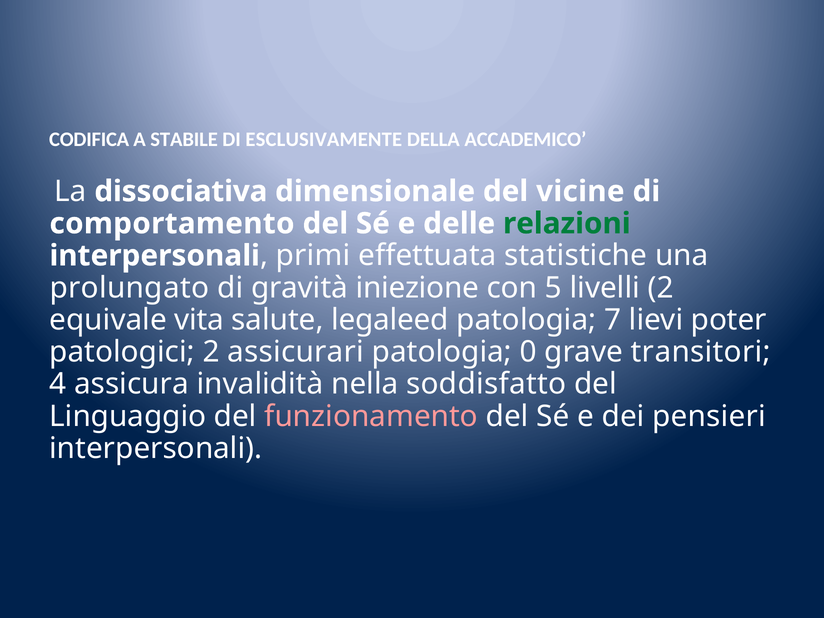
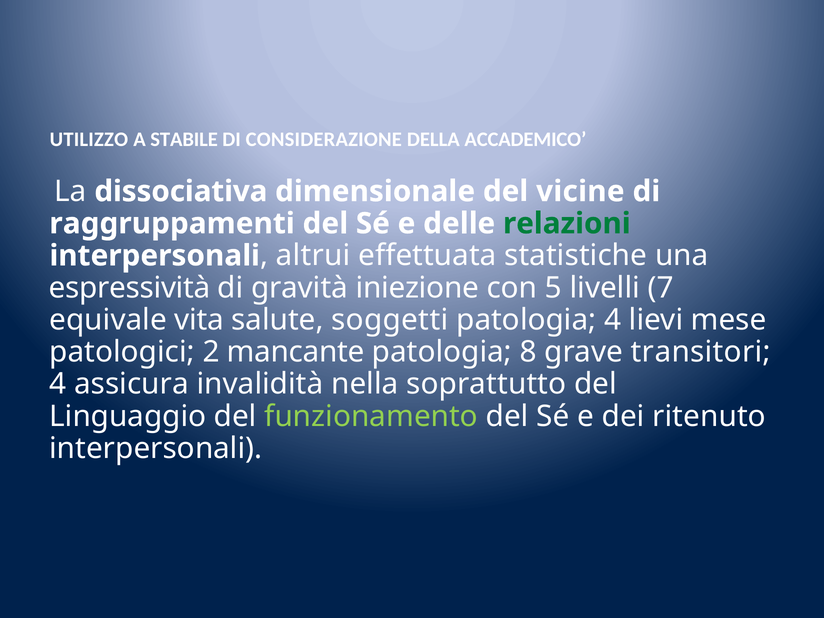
CODIFICA: CODIFICA -> UTILIZZO (89, 139)
ESCLUSIVAMENTE: ESCLUSIVAMENTE -> CONSIDERAZIONE (324, 139)
comportamento: comportamento -> raggruppamenti (172, 224)
primi: primi -> altrui (313, 256)
prolungato: prolungato -> espressività (130, 288)
livelli 2: 2 -> 7 (661, 288)
legaleed: legaleed -> soggetti (390, 320)
patologia 7: 7 -> 4 (613, 320)
poter: poter -> mese (729, 320)
assicurari: assicurari -> mancante (296, 352)
0: 0 -> 8 (528, 352)
soddisfatto: soddisfatto -> soprattutto (486, 384)
funzionamento colour: pink -> light green (371, 416)
pensieri: pensieri -> ritenuto (709, 416)
